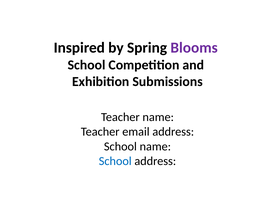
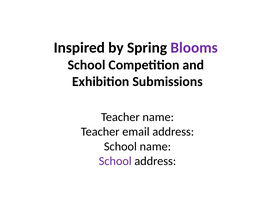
School colour: blue -> purple (115, 161)
